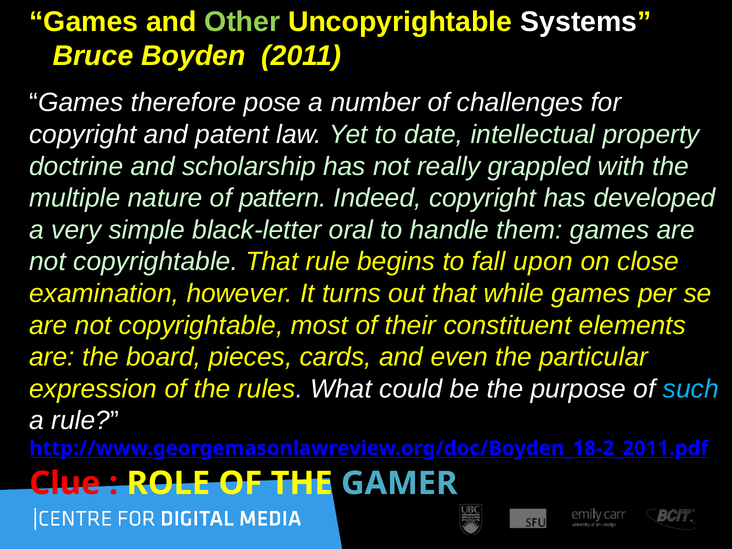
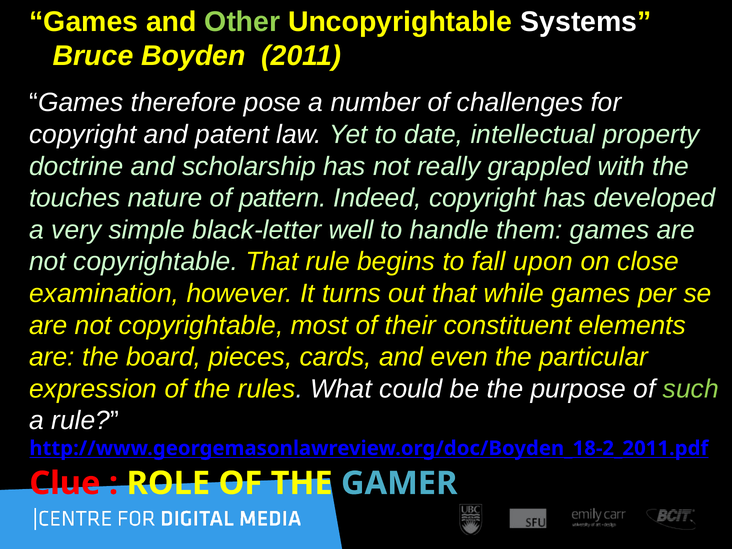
multiple: multiple -> touches (75, 198)
oral: oral -> well (351, 230)
such colour: light blue -> light green (691, 389)
